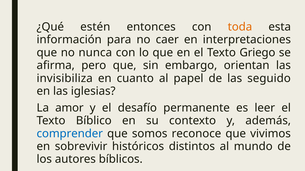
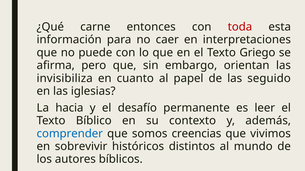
estén: estén -> carne (95, 27)
toda colour: orange -> red (240, 27)
nunca: nunca -> puede (95, 53)
amor: amor -> hacia (69, 108)
reconoce: reconoce -> creencias (196, 134)
